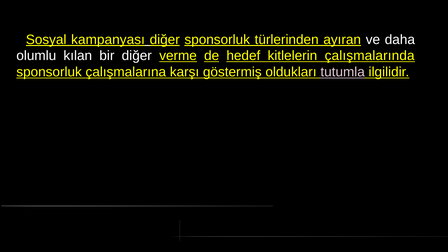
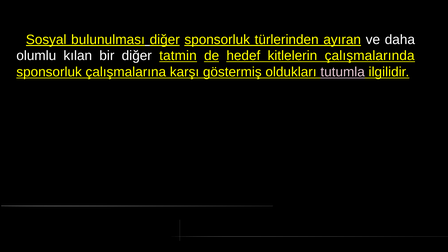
kampanyası: kampanyası -> bulunulması (108, 40)
verme: verme -> tatmin (178, 56)
